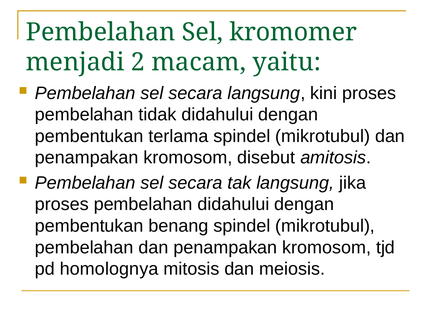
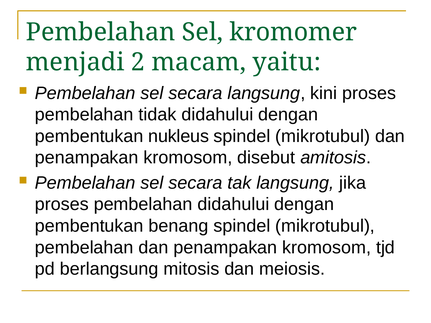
terlama: terlama -> nukleus (179, 136)
homolognya: homolognya -> berlangsung (109, 269)
